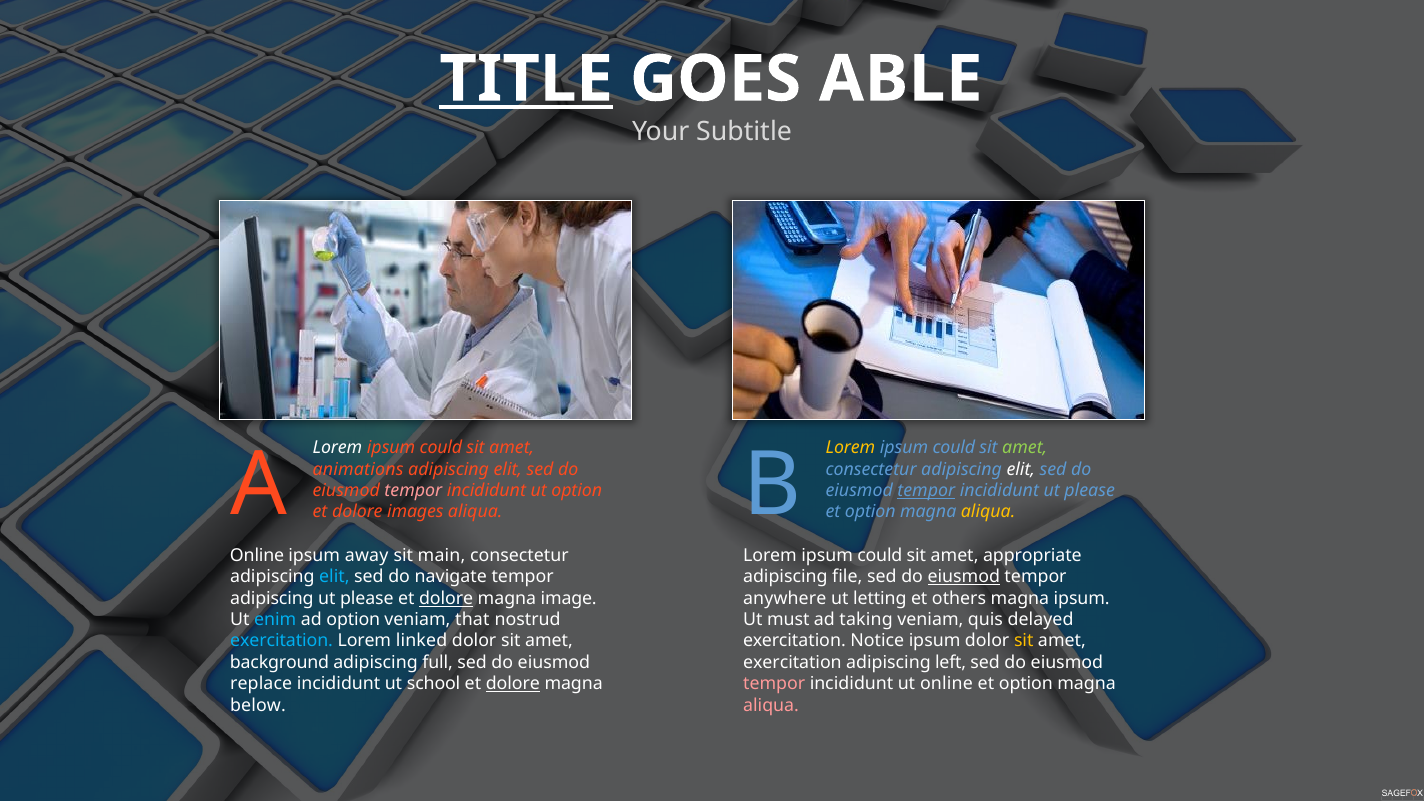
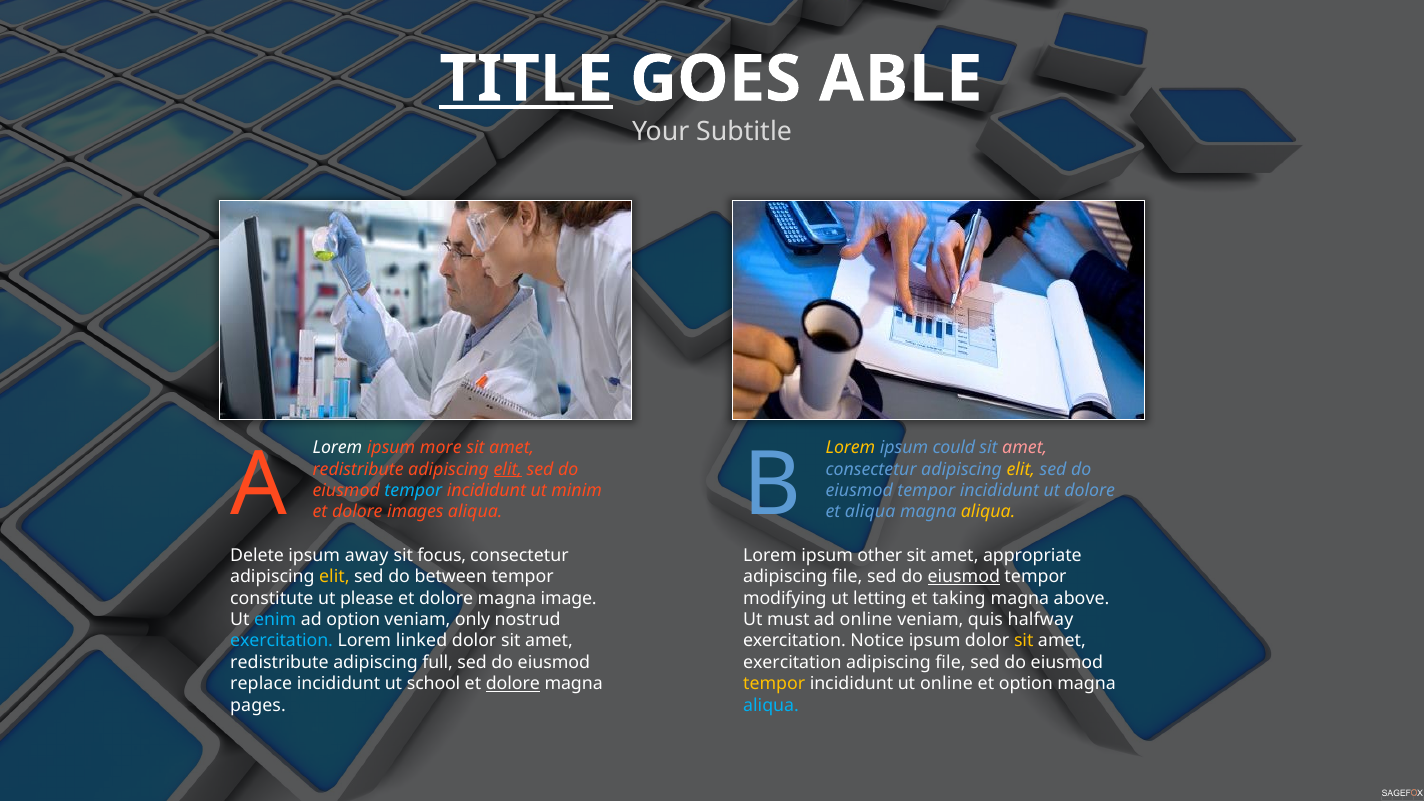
could: could -> more (441, 448)
amet colour: light green -> pink (1025, 448)
animations: animations -> redistribute (358, 469)
elit underline: none -> present (508, 469)
elit colour: white -> yellow (1021, 469)
tempor colour: pink -> light blue (413, 491)
ut option: option -> minim (577, 491)
tempor underline: present -> none (926, 491)
incididunt ut please: please -> dolore (1090, 491)
option: option -> aliqua (870, 512)
Online: Online -> Delete (257, 556)
main: main -> focus (442, 556)
could: could -> other (880, 556)
elit colour: light blue -> yellow (334, 577)
navigate: navigate -> between (451, 577)
adipiscing: adipiscing -> constitute (272, 598)
dolore underline: present -> none (446, 598)
anywhere: anywhere -> modifying (785, 598)
others: others -> taking (959, 598)
magna ipsum: ipsum -> above (1082, 598)
that: that -> only (473, 620)
ad taking: taking -> online (866, 620)
delayed: delayed -> halfway (1040, 620)
background: background -> redistribute (279, 662)
left: left -> file (950, 662)
tempor colour: pink -> yellow (774, 684)
below: below -> pages (258, 705)
aliqua colour: pink -> light blue (771, 705)
